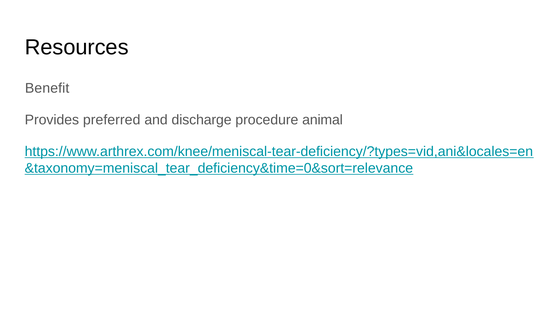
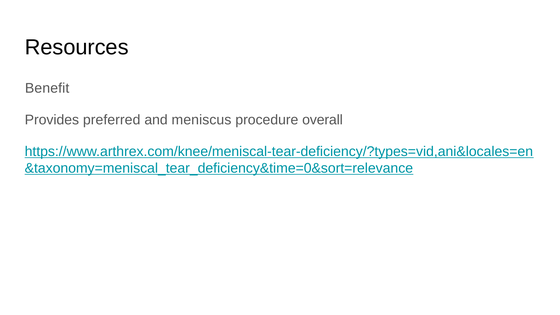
discharge: discharge -> meniscus (201, 120)
animal: animal -> overall (322, 120)
